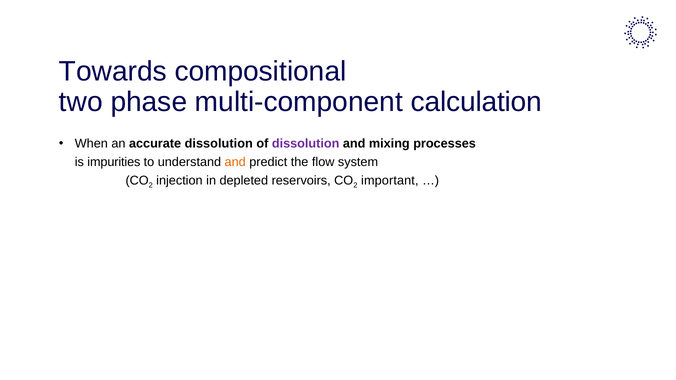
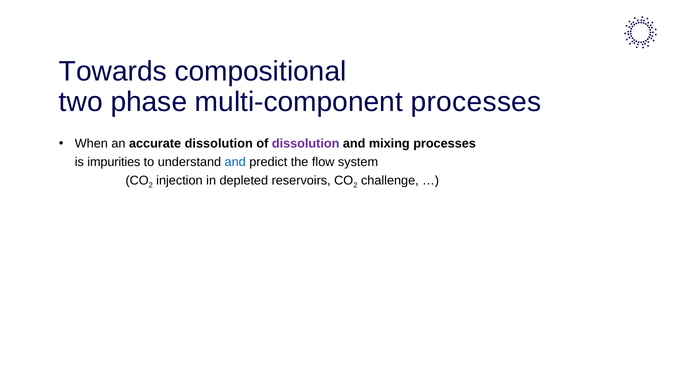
multi-component calculation: calculation -> processes (476, 102)
and colour: orange -> blue (235, 162)
important: important -> challenge (390, 181)
